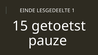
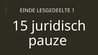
getoetst: getoetst -> juridisch (59, 26)
